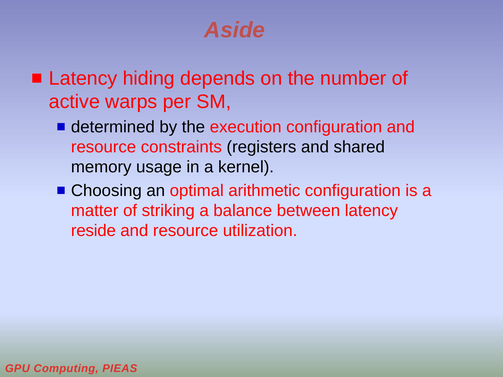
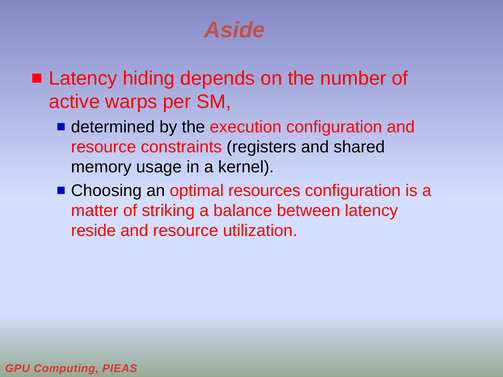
arithmetic: arithmetic -> resources (264, 191)
